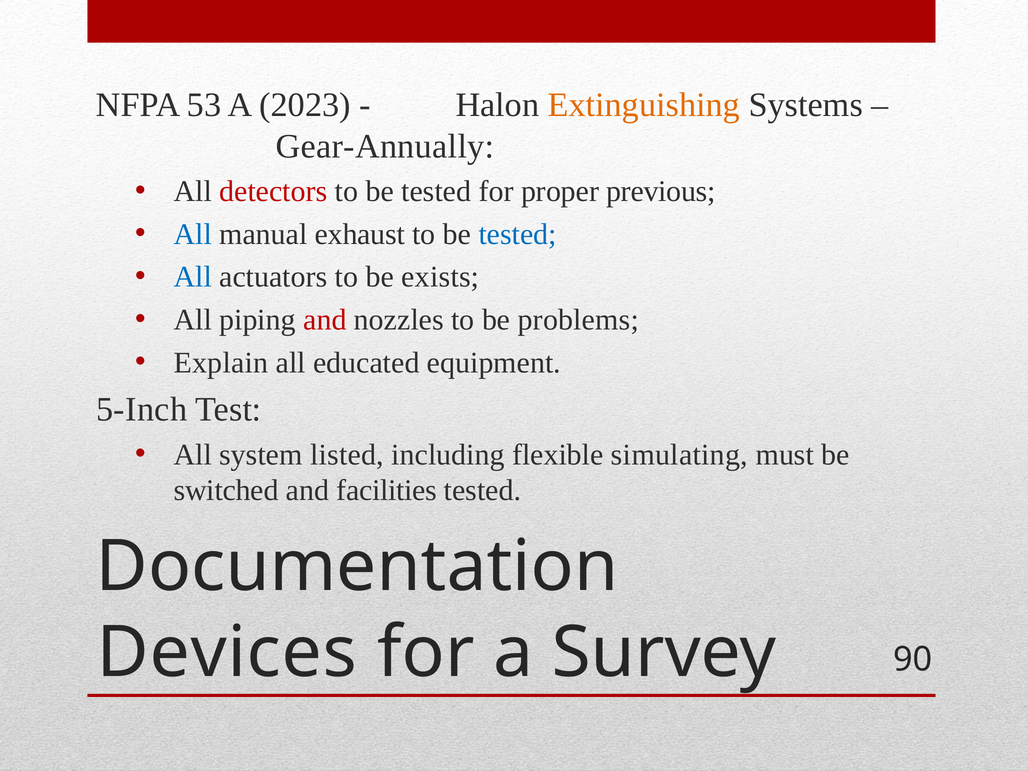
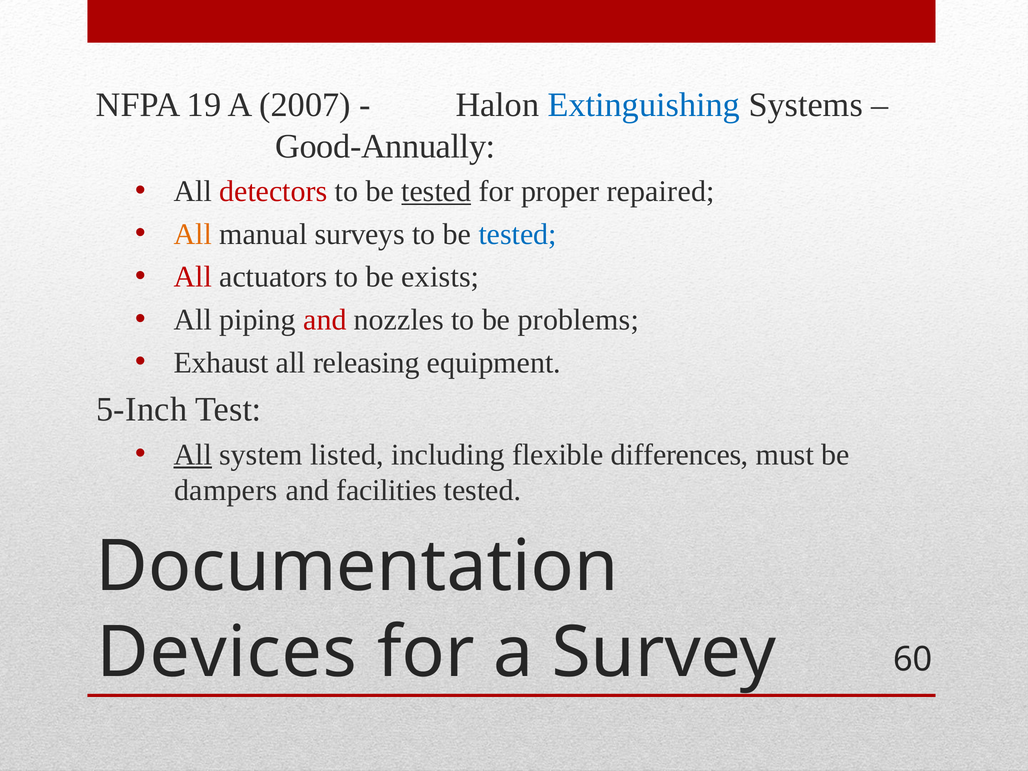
53: 53 -> 19 (204, 105)
2023: 2023 -> 2007 (305, 105)
Extinguishing colour: orange -> blue (644, 105)
Gear-Annually: Gear-Annually -> Good-Annually (385, 146)
tested underline: none -> present (436, 191)
previous: previous -> repaired (661, 191)
All colour: blue -> orange (193, 234)
exhaust: exhaust -> surveys (360, 234)
All colour: blue -> red (193, 277)
Explain: Explain -> Exhaust (221, 363)
educated: educated -> releasing (366, 363)
All underline: none -> present (193, 455)
simulating: simulating -> differences (680, 455)
switched: switched -> dampers (226, 491)
90: 90 -> 60 (913, 659)
